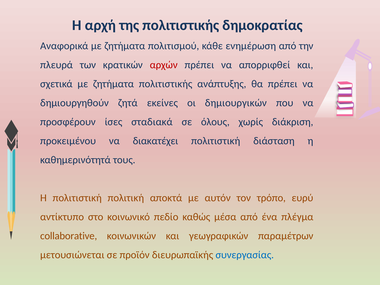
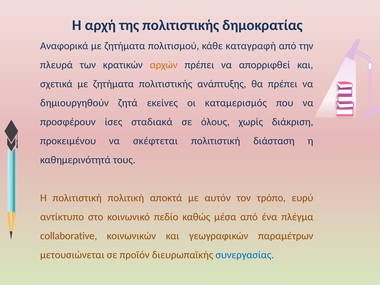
ενημέρωση: ενημέρωση -> καταγραφή (251, 46)
αρχών colour: red -> orange (164, 65)
δημιουργικών: δημιουργικών -> καταμερισμός (236, 103)
διακατέχει: διακατέχει -> σκέφτεται (155, 141)
